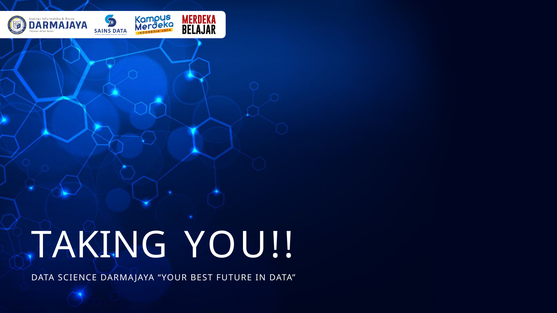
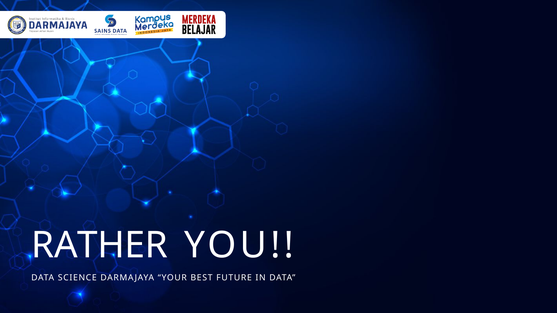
TAKING: TAKING -> RATHER (100, 246)
